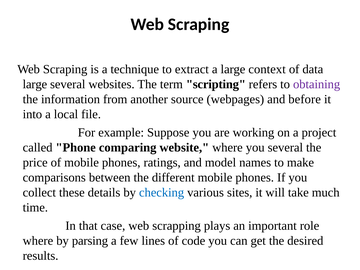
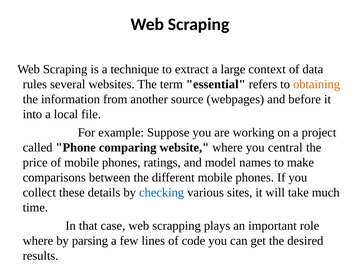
large: large -> rules (35, 84)
scripting: scripting -> essential (216, 84)
obtaining colour: purple -> orange (317, 84)
you several: several -> central (285, 148)
